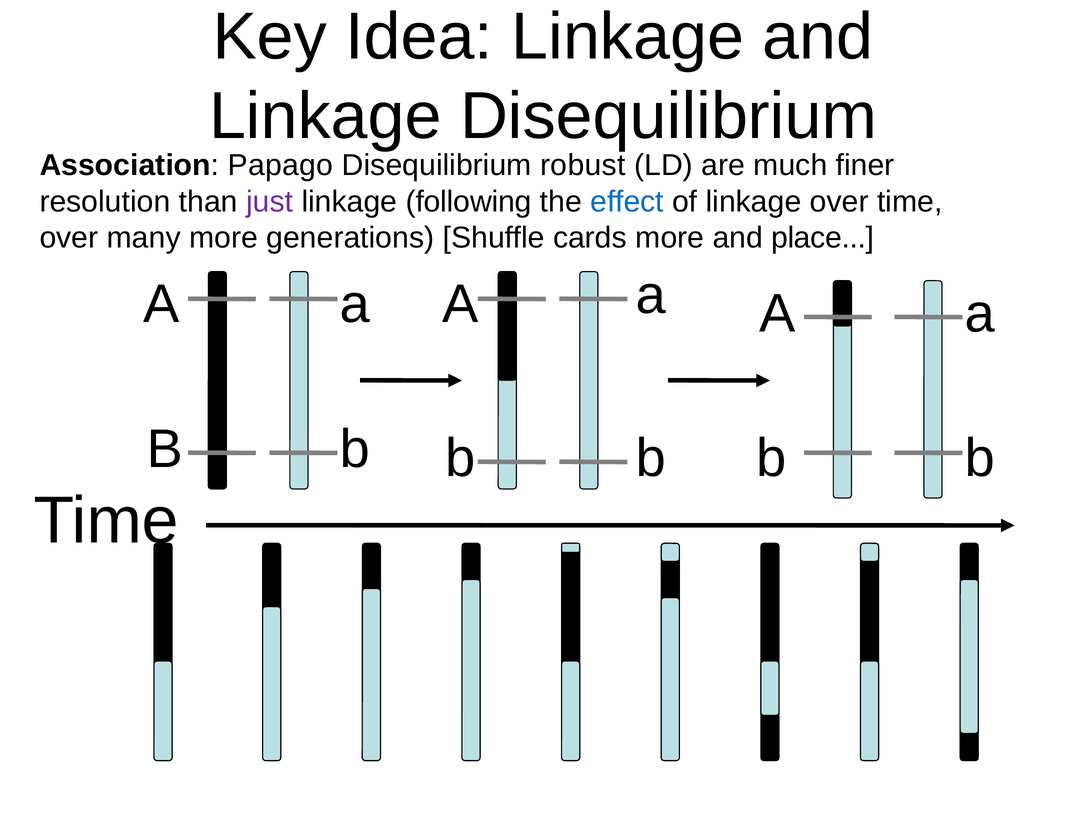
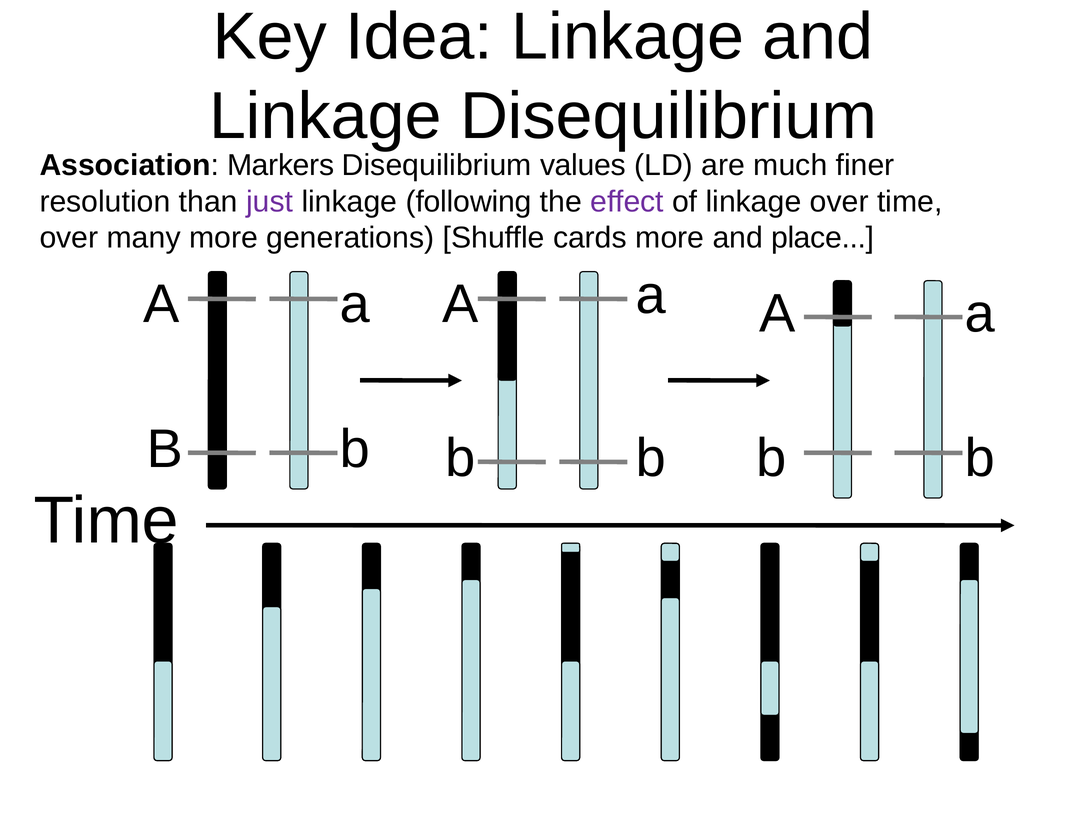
Papago: Papago -> Markers (281, 165)
robust: robust -> values (583, 165)
effect colour: blue -> purple (627, 202)
